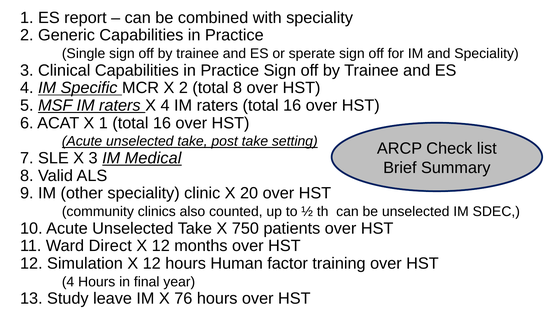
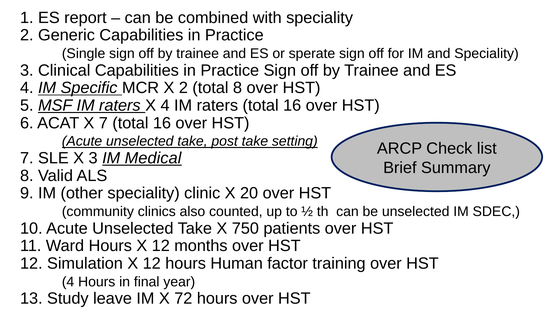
X 1: 1 -> 7 (103, 123)
Ward Direct: Direct -> Hours (110, 246)
76: 76 -> 72 (183, 298)
